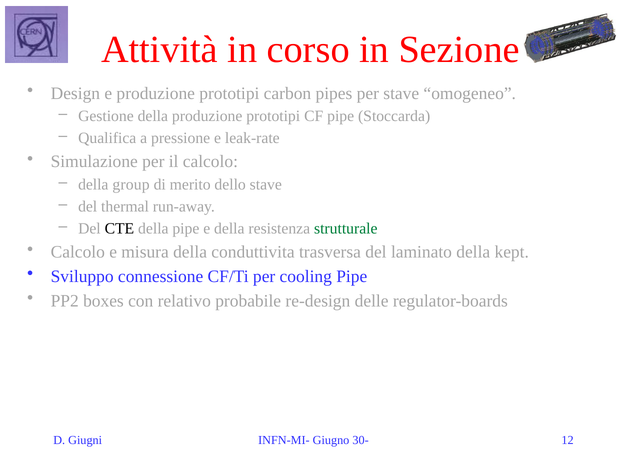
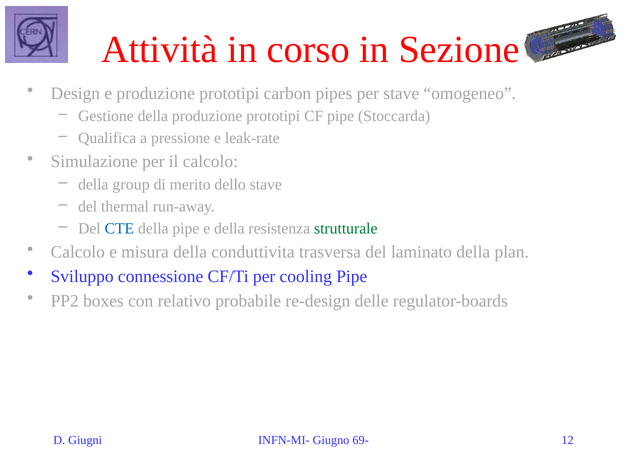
CTE colour: black -> blue (119, 228)
kept: kept -> plan (512, 252)
30-: 30- -> 69- (361, 440)
